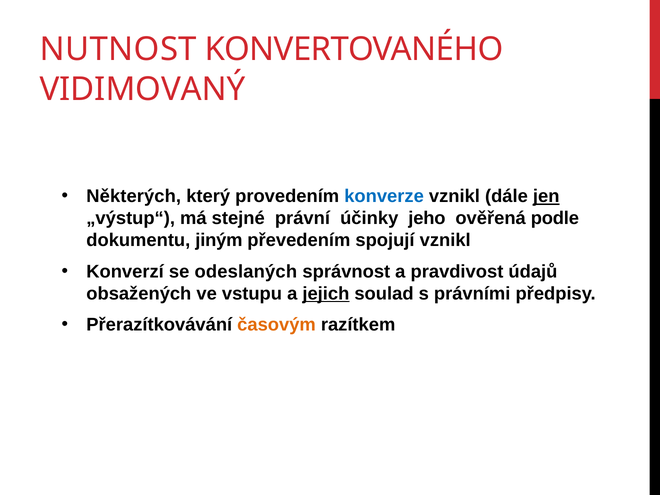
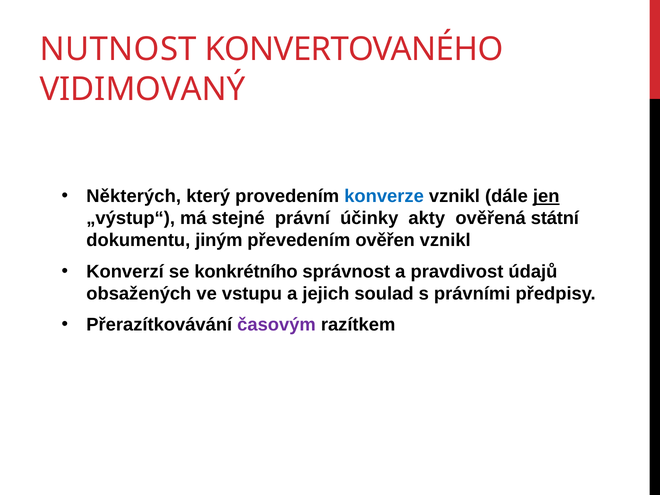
jeho: jeho -> akty (427, 218)
podle: podle -> státní (555, 218)
spojují: spojují -> ověřen (385, 240)
odeslaných: odeslaných -> konkrétního (246, 272)
jejich underline: present -> none (326, 294)
časovým colour: orange -> purple (276, 325)
